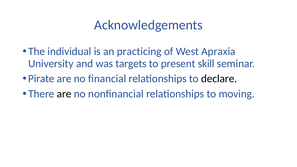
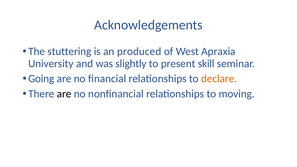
individual: individual -> stuttering (69, 52)
practicing: practicing -> produced (139, 52)
targets: targets -> slightly (131, 64)
Pirate: Pirate -> Going (41, 79)
declare colour: black -> orange (219, 79)
